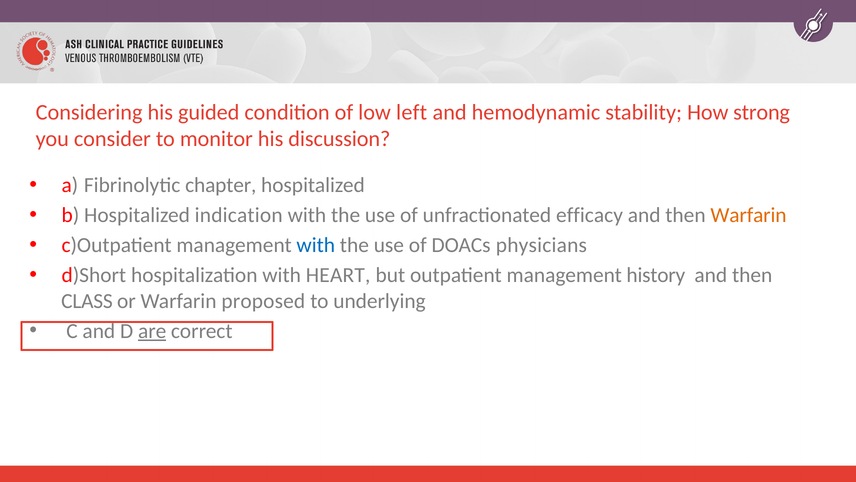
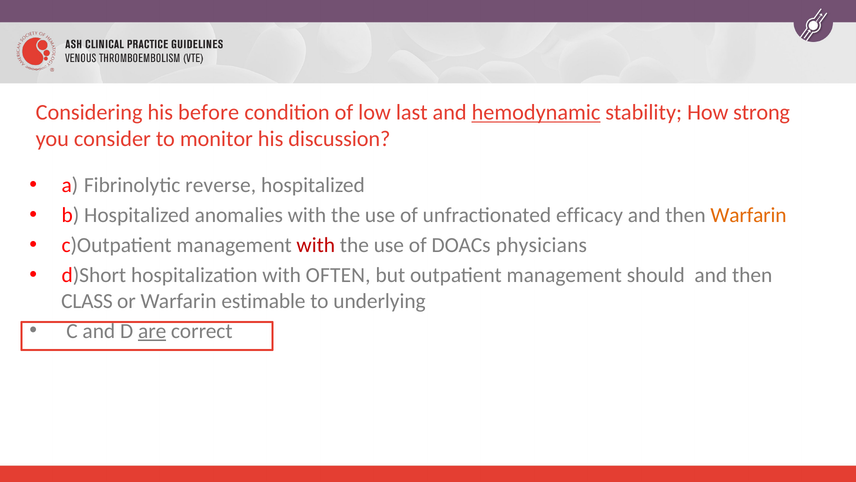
guided: guided -> before (209, 112)
left: left -> last (412, 112)
hemodynamic underline: none -> present (536, 112)
chapter: chapter -> reverse (221, 185)
indication: indication -> anomalies (239, 215)
with colour: blue -> red (316, 245)
HEART: HEART -> OFTEN (338, 275)
history: history -> should (656, 275)
proposed: proposed -> estimable (263, 301)
